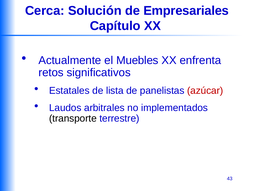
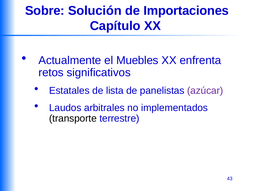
Cerca: Cerca -> Sobre (45, 11)
Empresariales: Empresariales -> Importaciones (186, 11)
azúcar colour: red -> purple (205, 90)
